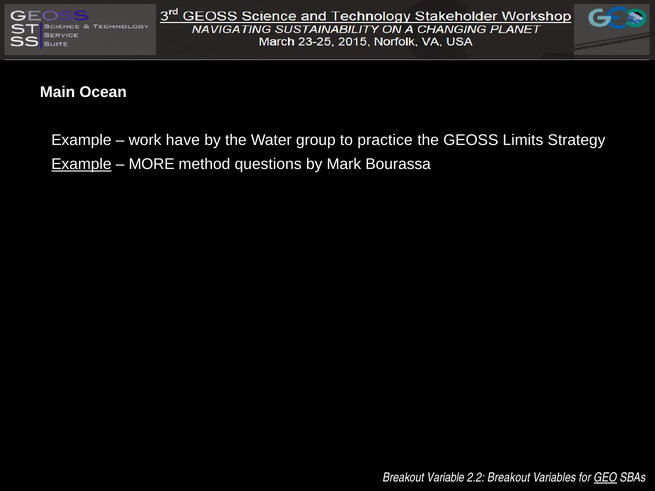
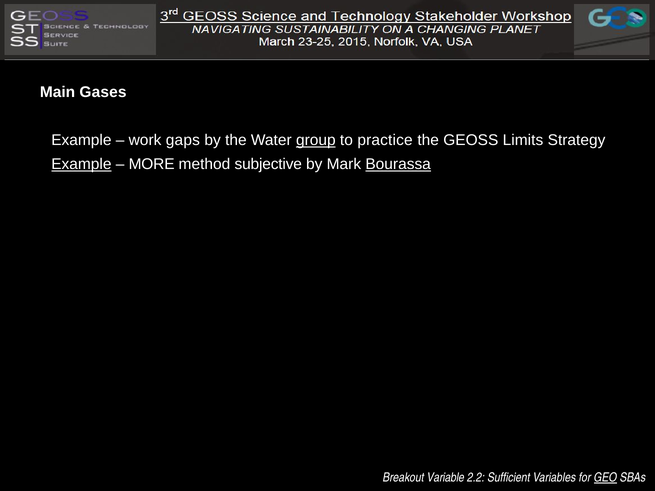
Ocean: Ocean -> Gases (103, 92)
have: have -> gaps (183, 140)
group underline: none -> present (316, 140)
questions: questions -> subjective (268, 164)
Bourassa underline: none -> present (398, 164)
2.2 Breakout: Breakout -> Sufficient (509, 478)
